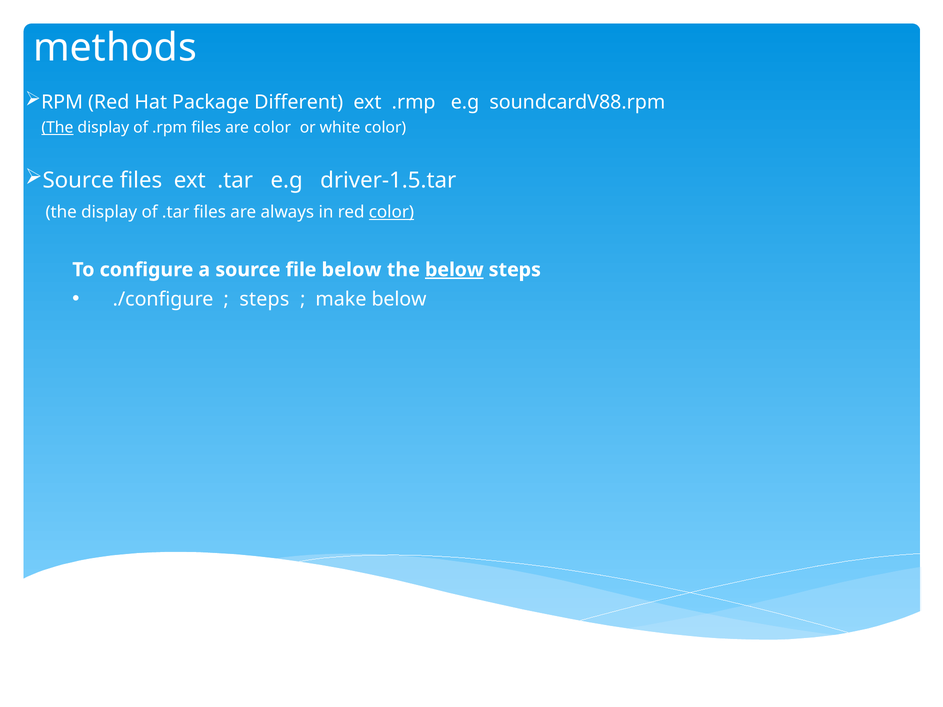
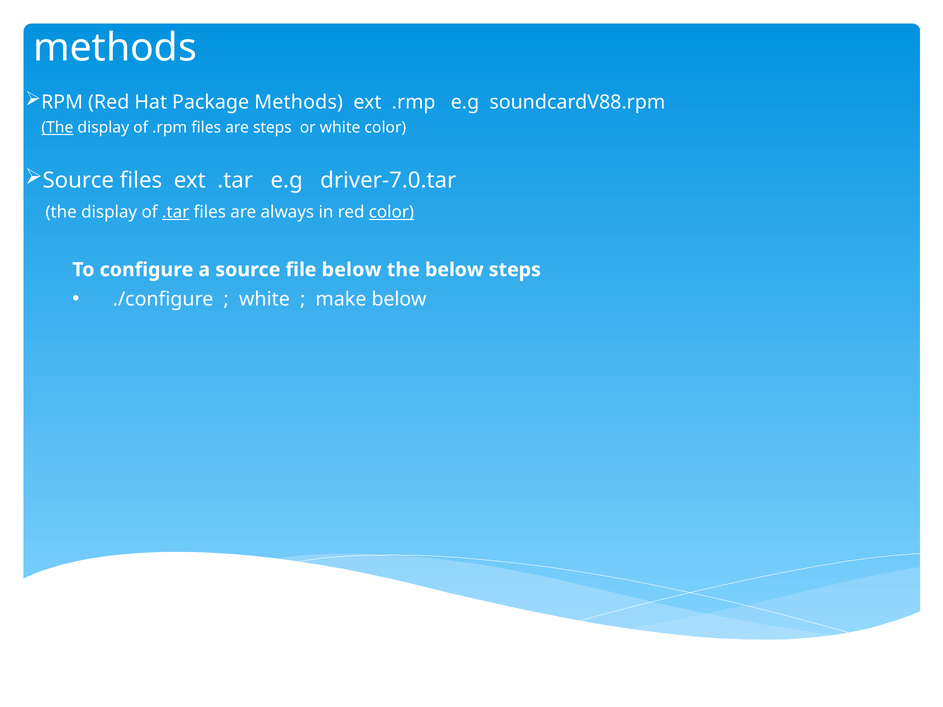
Package Different: Different -> Methods (299, 102)
are color: color -> steps (272, 128)
driver-1.5.tar: driver-1.5.tar -> driver-7.0.tar (388, 180)
.tar underline: none -> present (176, 212)
below underline: present -> none (454, 270)
steps: steps -> white (264, 299)
